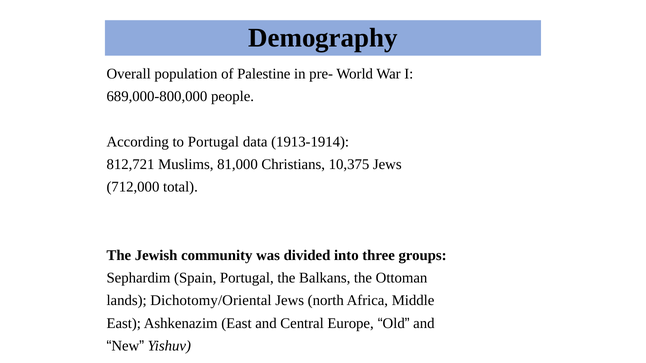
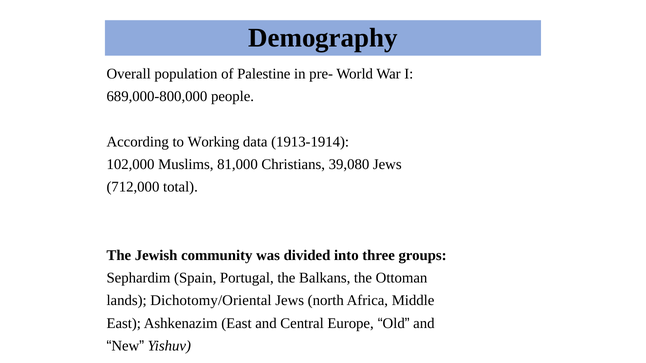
to Portugal: Portugal -> Working (214, 142)
812,721: 812,721 -> 102,000 (131, 165)
10,375: 10,375 -> 39,080 (349, 165)
